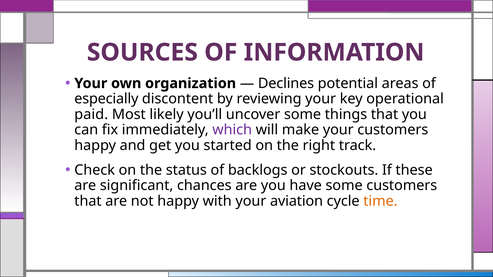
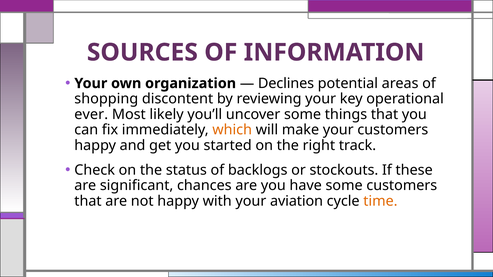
especially: especially -> shopping (106, 99)
paid: paid -> ever (91, 114)
which colour: purple -> orange (232, 130)
